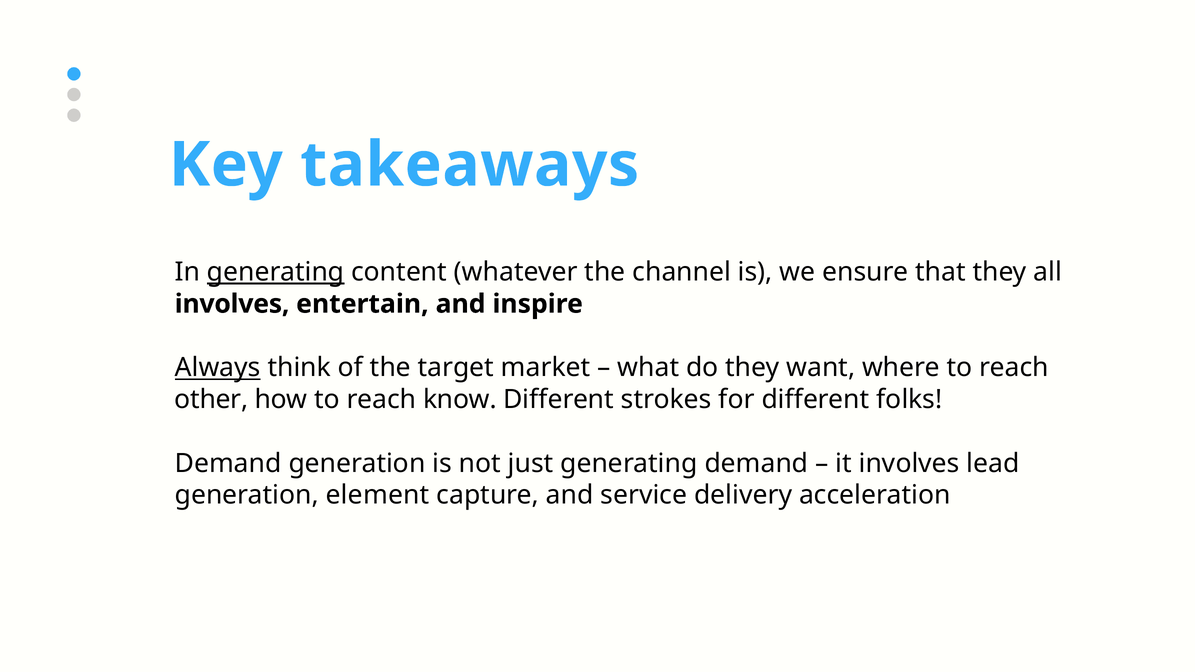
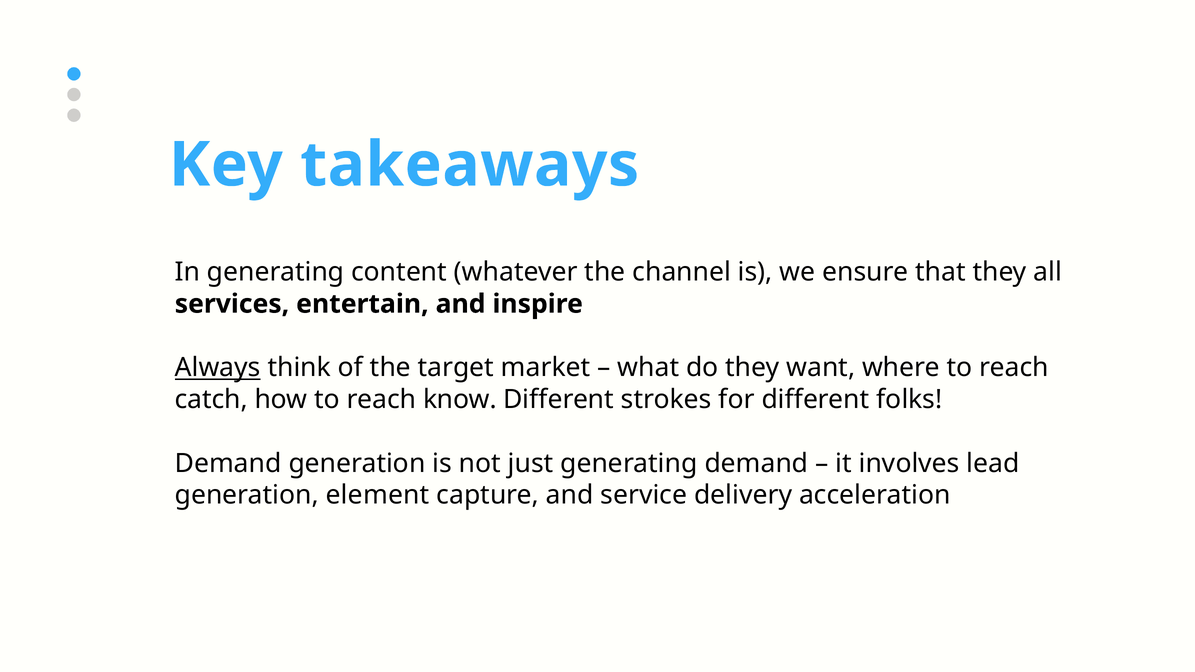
generating underline: present -> none (276, 272)
involves: involves -> services (232, 304)
other: other -> catch (211, 400)
